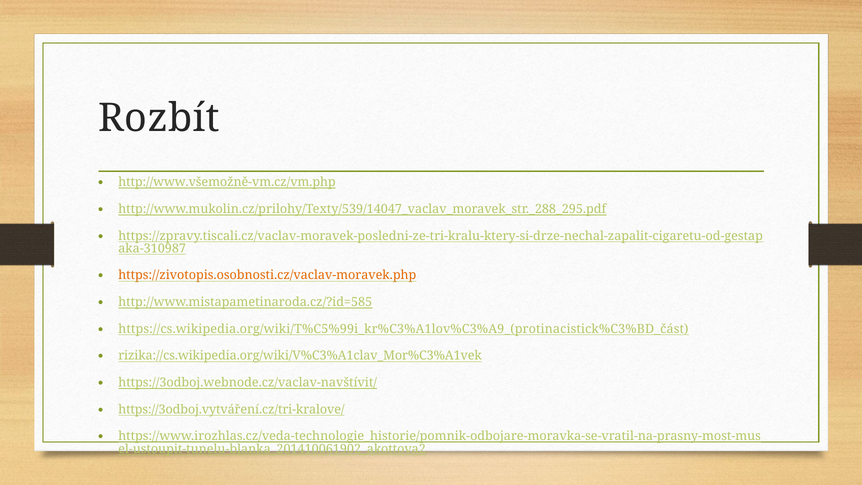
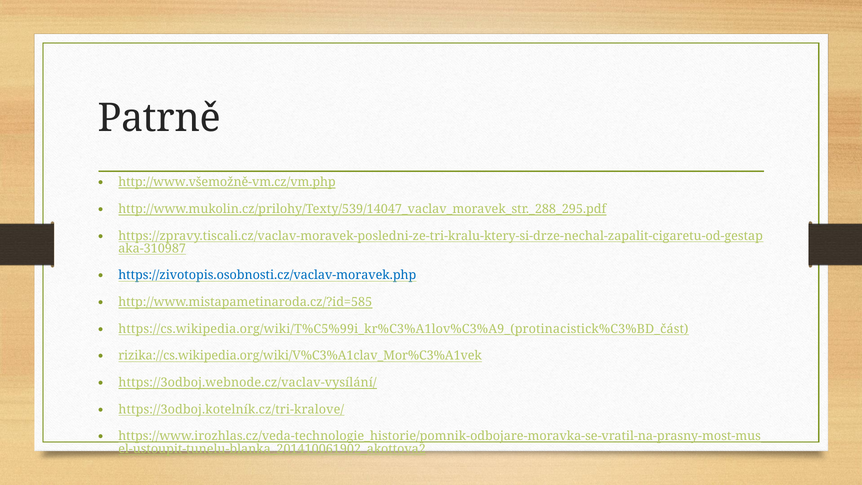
Rozbít: Rozbít -> Patrně (159, 118)
https://zivotopis.osobnosti.cz/vaclav-moravek.php colour: orange -> blue (267, 275)
https://3odboj.webnode.cz/vaclav-navštívit/: https://3odboj.webnode.cz/vaclav-navštívit/ -> https://3odboj.webnode.cz/vaclav-vysílání/ (248, 383)
https://3odboj.vytváření.cz/tri-kralove/: https://3odboj.vytváření.cz/tri-kralove/ -> https://3odboj.kotelník.cz/tri-kralove/ (231, 409)
